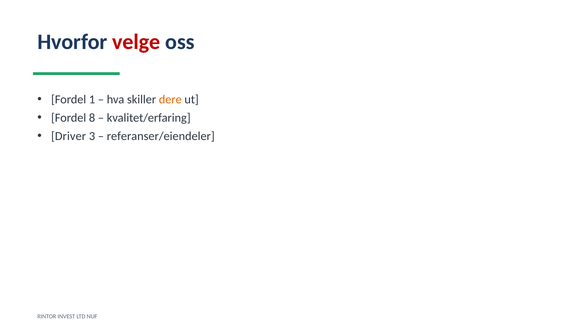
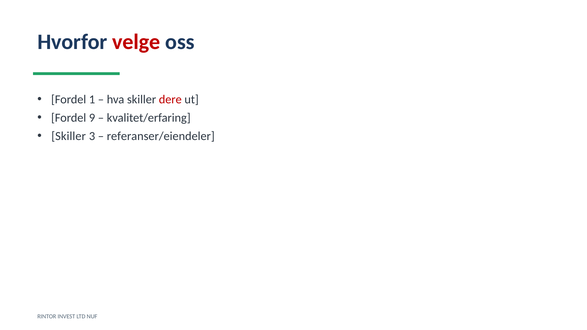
dere colour: orange -> red (170, 99)
8: 8 -> 9 (92, 118)
Driver: Driver -> Skiller (69, 136)
